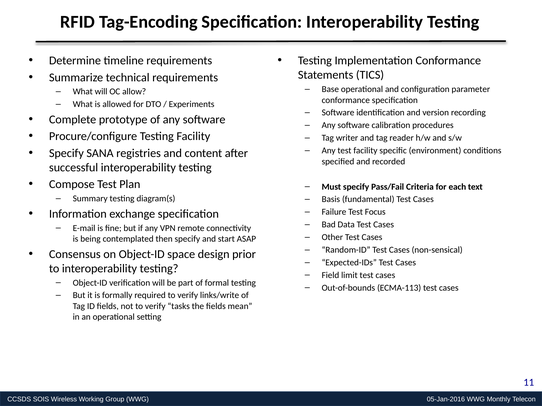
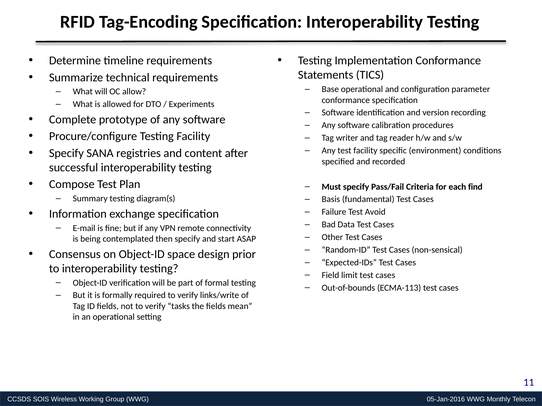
text: text -> find (475, 187)
Focus: Focus -> Avoid (375, 212)
